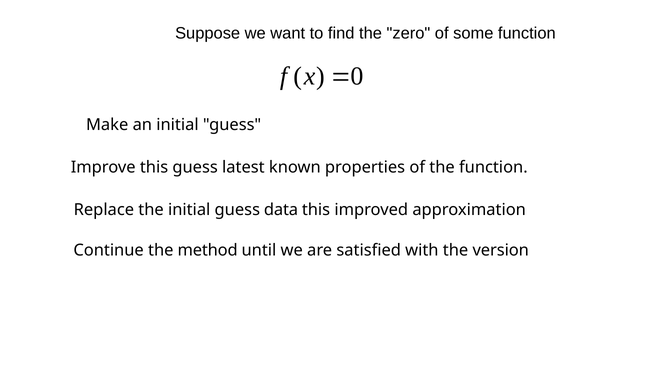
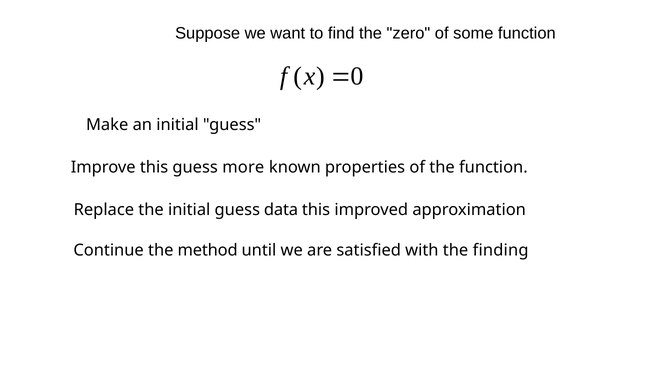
latest: latest -> more (243, 167)
version: version -> finding (501, 250)
